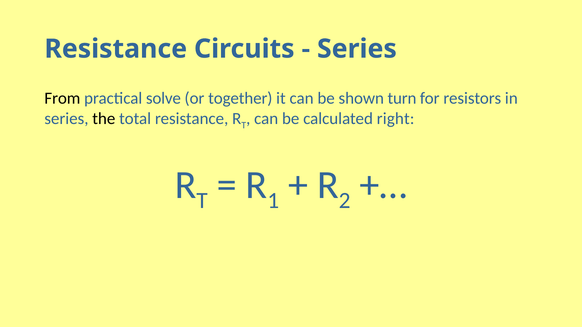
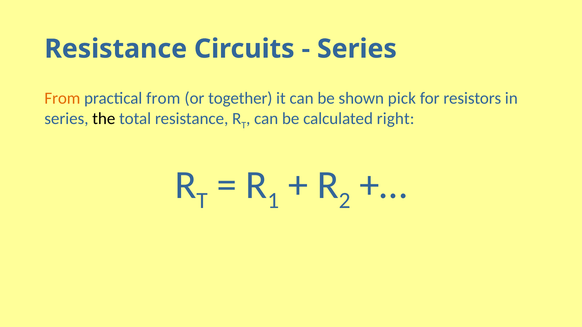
From colour: black -> orange (62, 98)
practical solve: solve -> from (163, 98)
turn: turn -> pick (402, 98)
